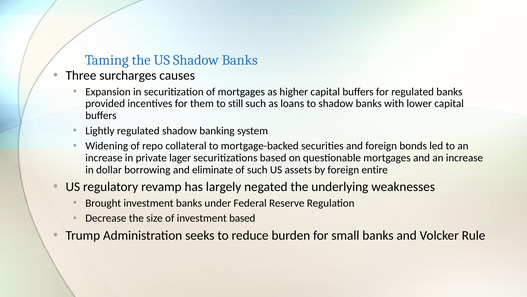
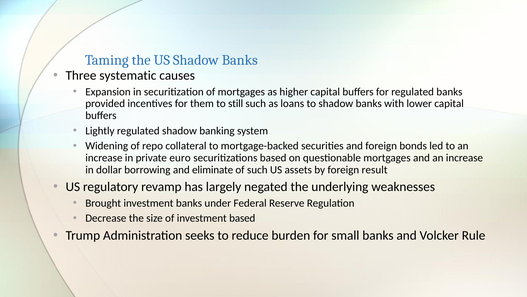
surcharges: surcharges -> systematic (128, 75)
lager: lager -> euro (180, 158)
entire: entire -> result (375, 169)
